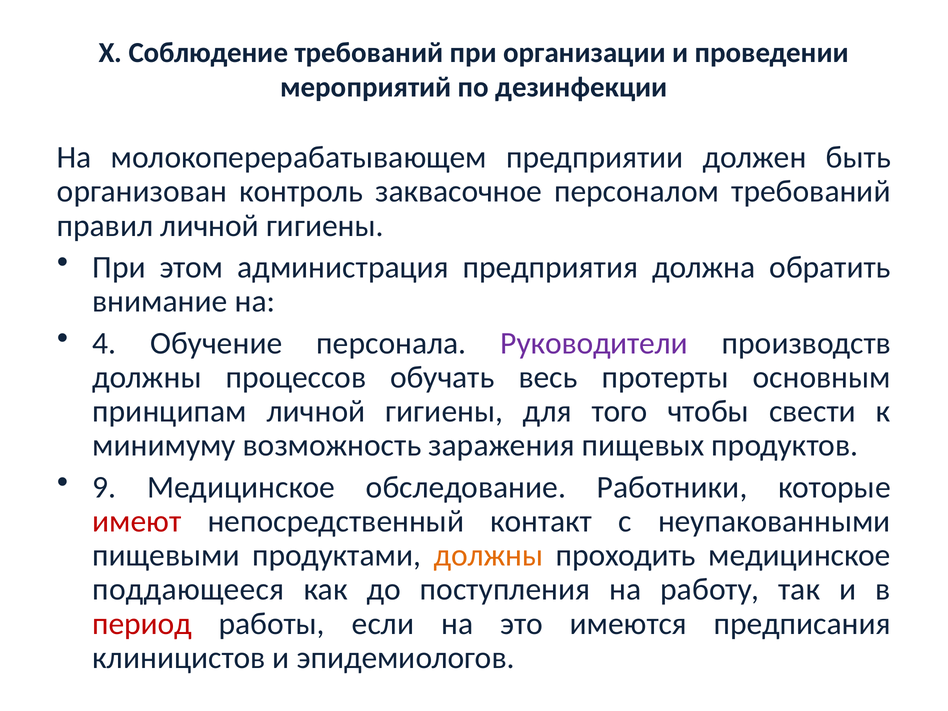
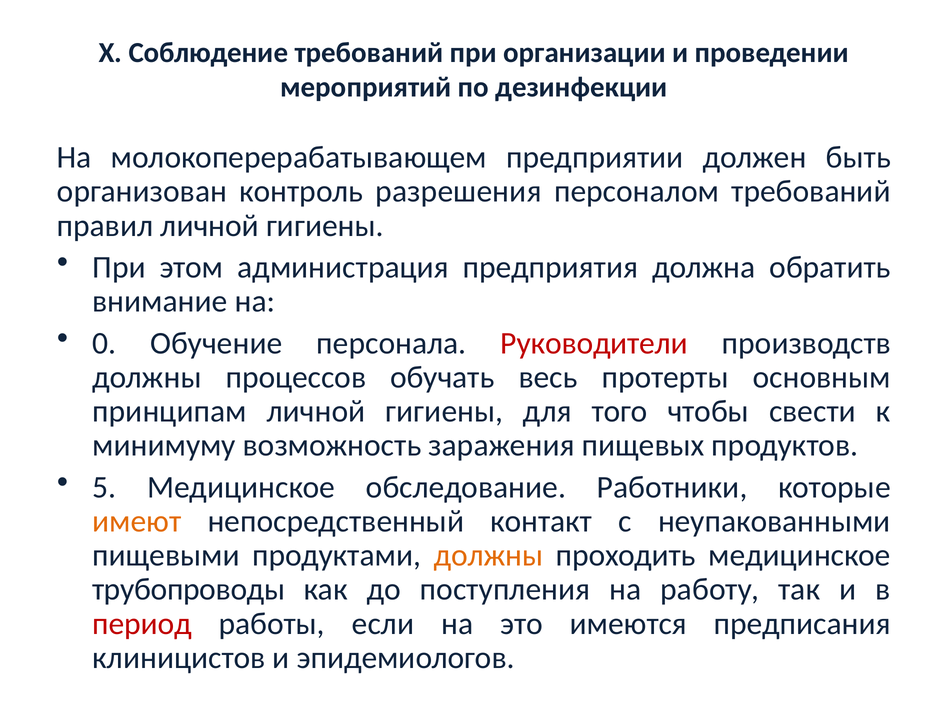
заквасочное: заквасочное -> разрешения (459, 192)
4: 4 -> 0 (104, 343)
Руководители colour: purple -> red (594, 343)
9: 9 -> 5 (104, 487)
имеют colour: red -> orange (137, 521)
поддающееся: поддающееся -> трубопроводы (189, 590)
